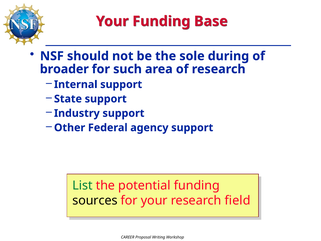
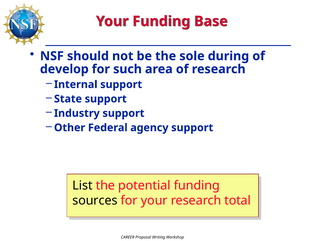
broader: broader -> develop (64, 69)
List colour: green -> black (82, 185)
field: field -> total (238, 200)
